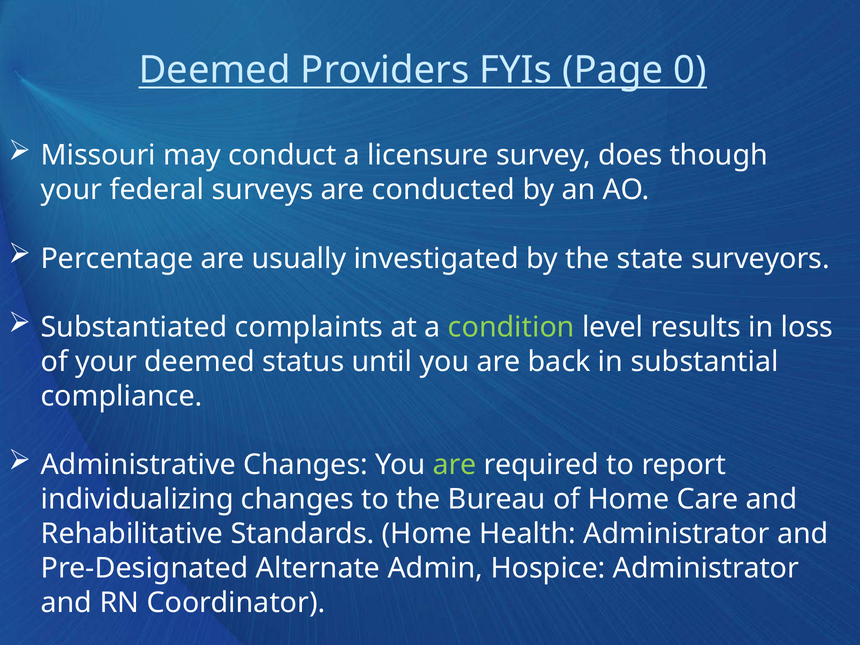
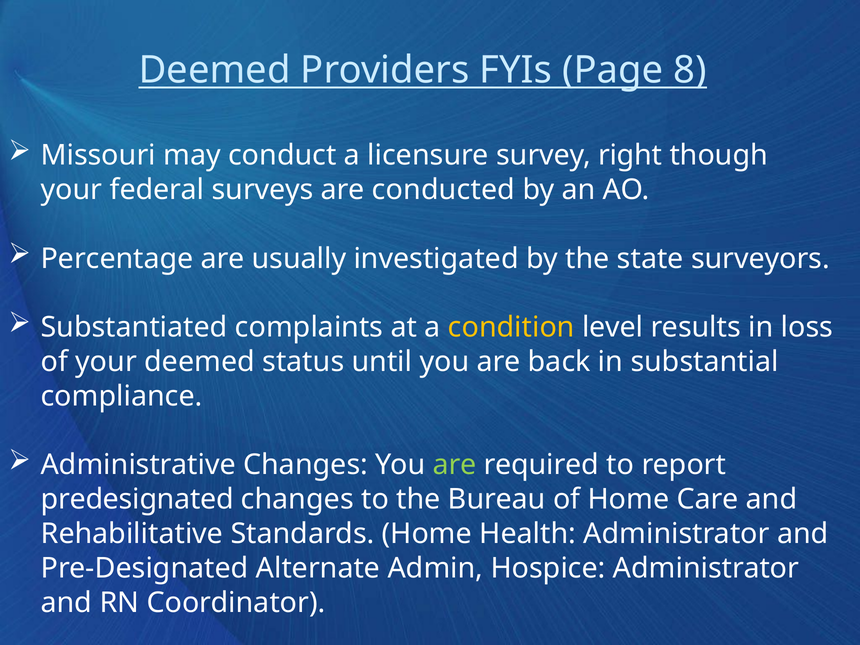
0: 0 -> 8 (690, 70)
does: does -> right (630, 155)
condition colour: light green -> yellow (511, 327)
individualizing: individualizing -> predesignated (137, 499)
